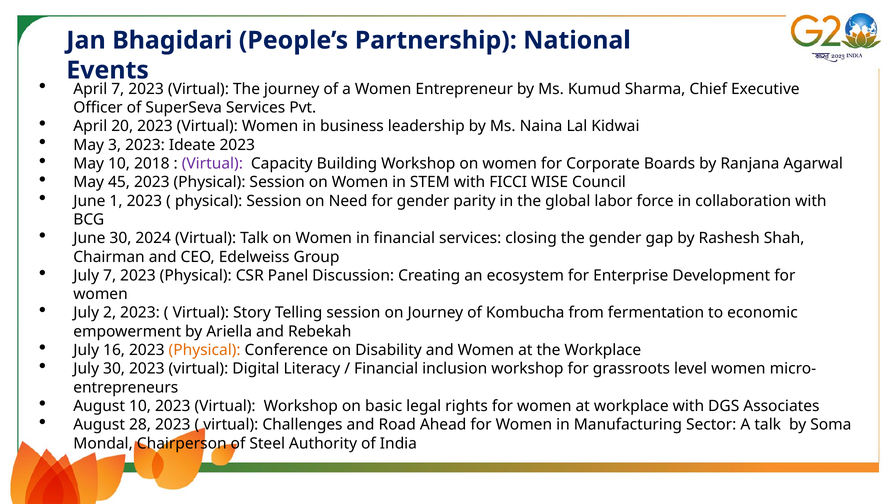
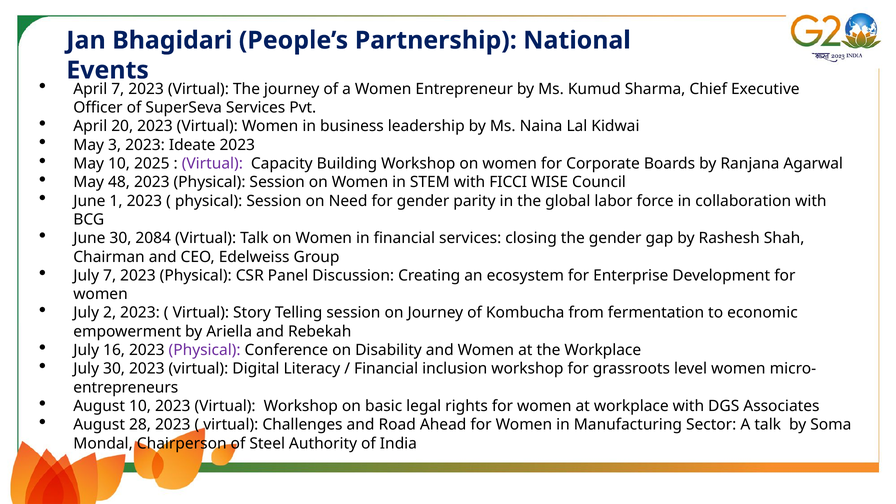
2018: 2018 -> 2025 (152, 164)
45: 45 -> 48 (119, 182)
2024: 2024 -> 2084 (153, 238)
Physical colour: orange -> purple (205, 350)
